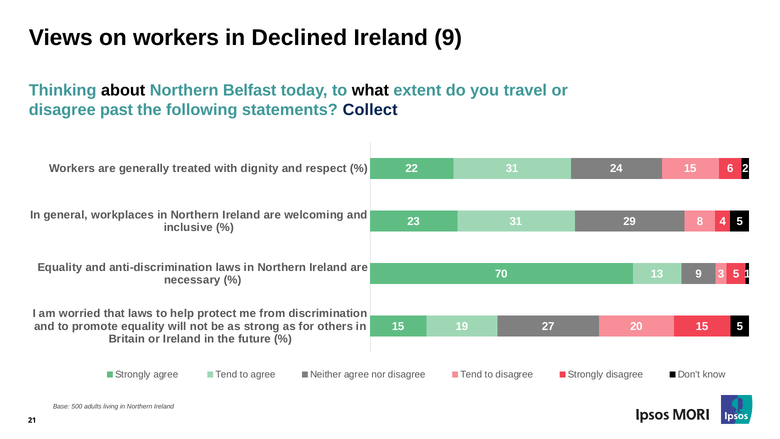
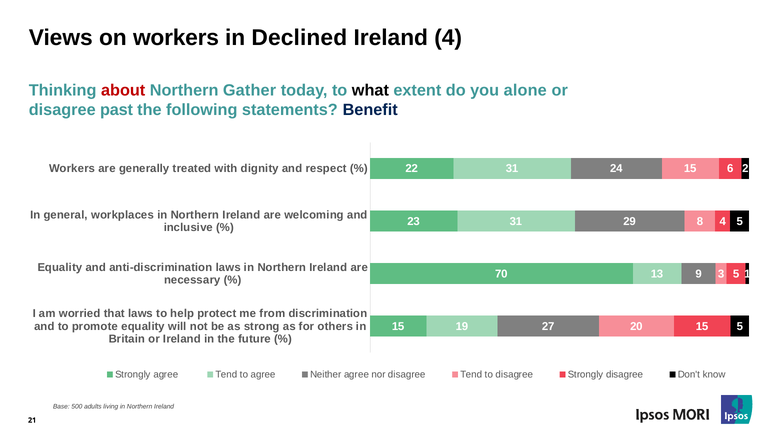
Ireland 9: 9 -> 4 (448, 38)
about colour: black -> red (123, 90)
Belfast: Belfast -> Gather (250, 90)
travel: travel -> alone (525, 90)
Collect: Collect -> Benefit (370, 110)
